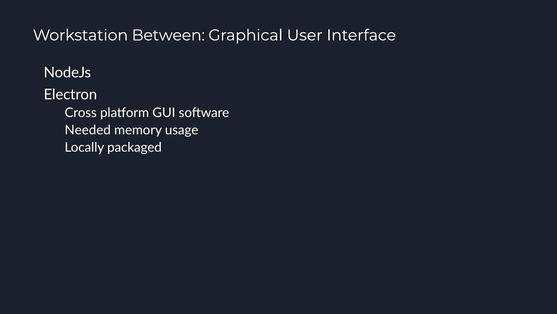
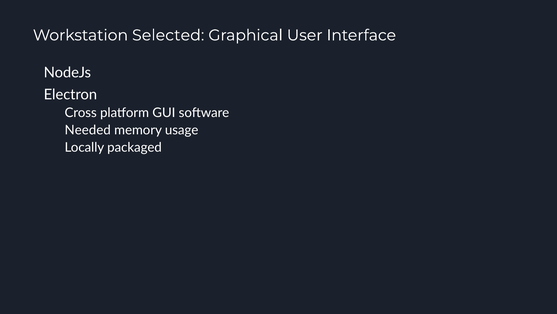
Between: Between -> Selected (168, 35)
